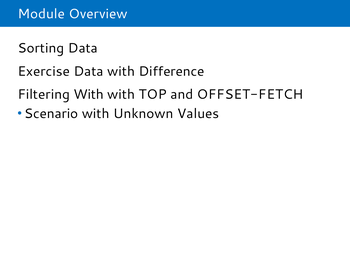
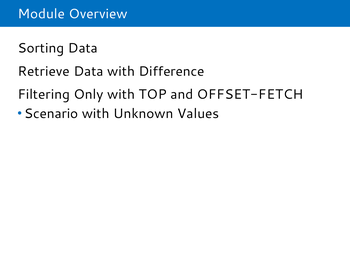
Exercise: Exercise -> Retrieve (44, 71)
Filtering With: With -> Only (89, 95)
